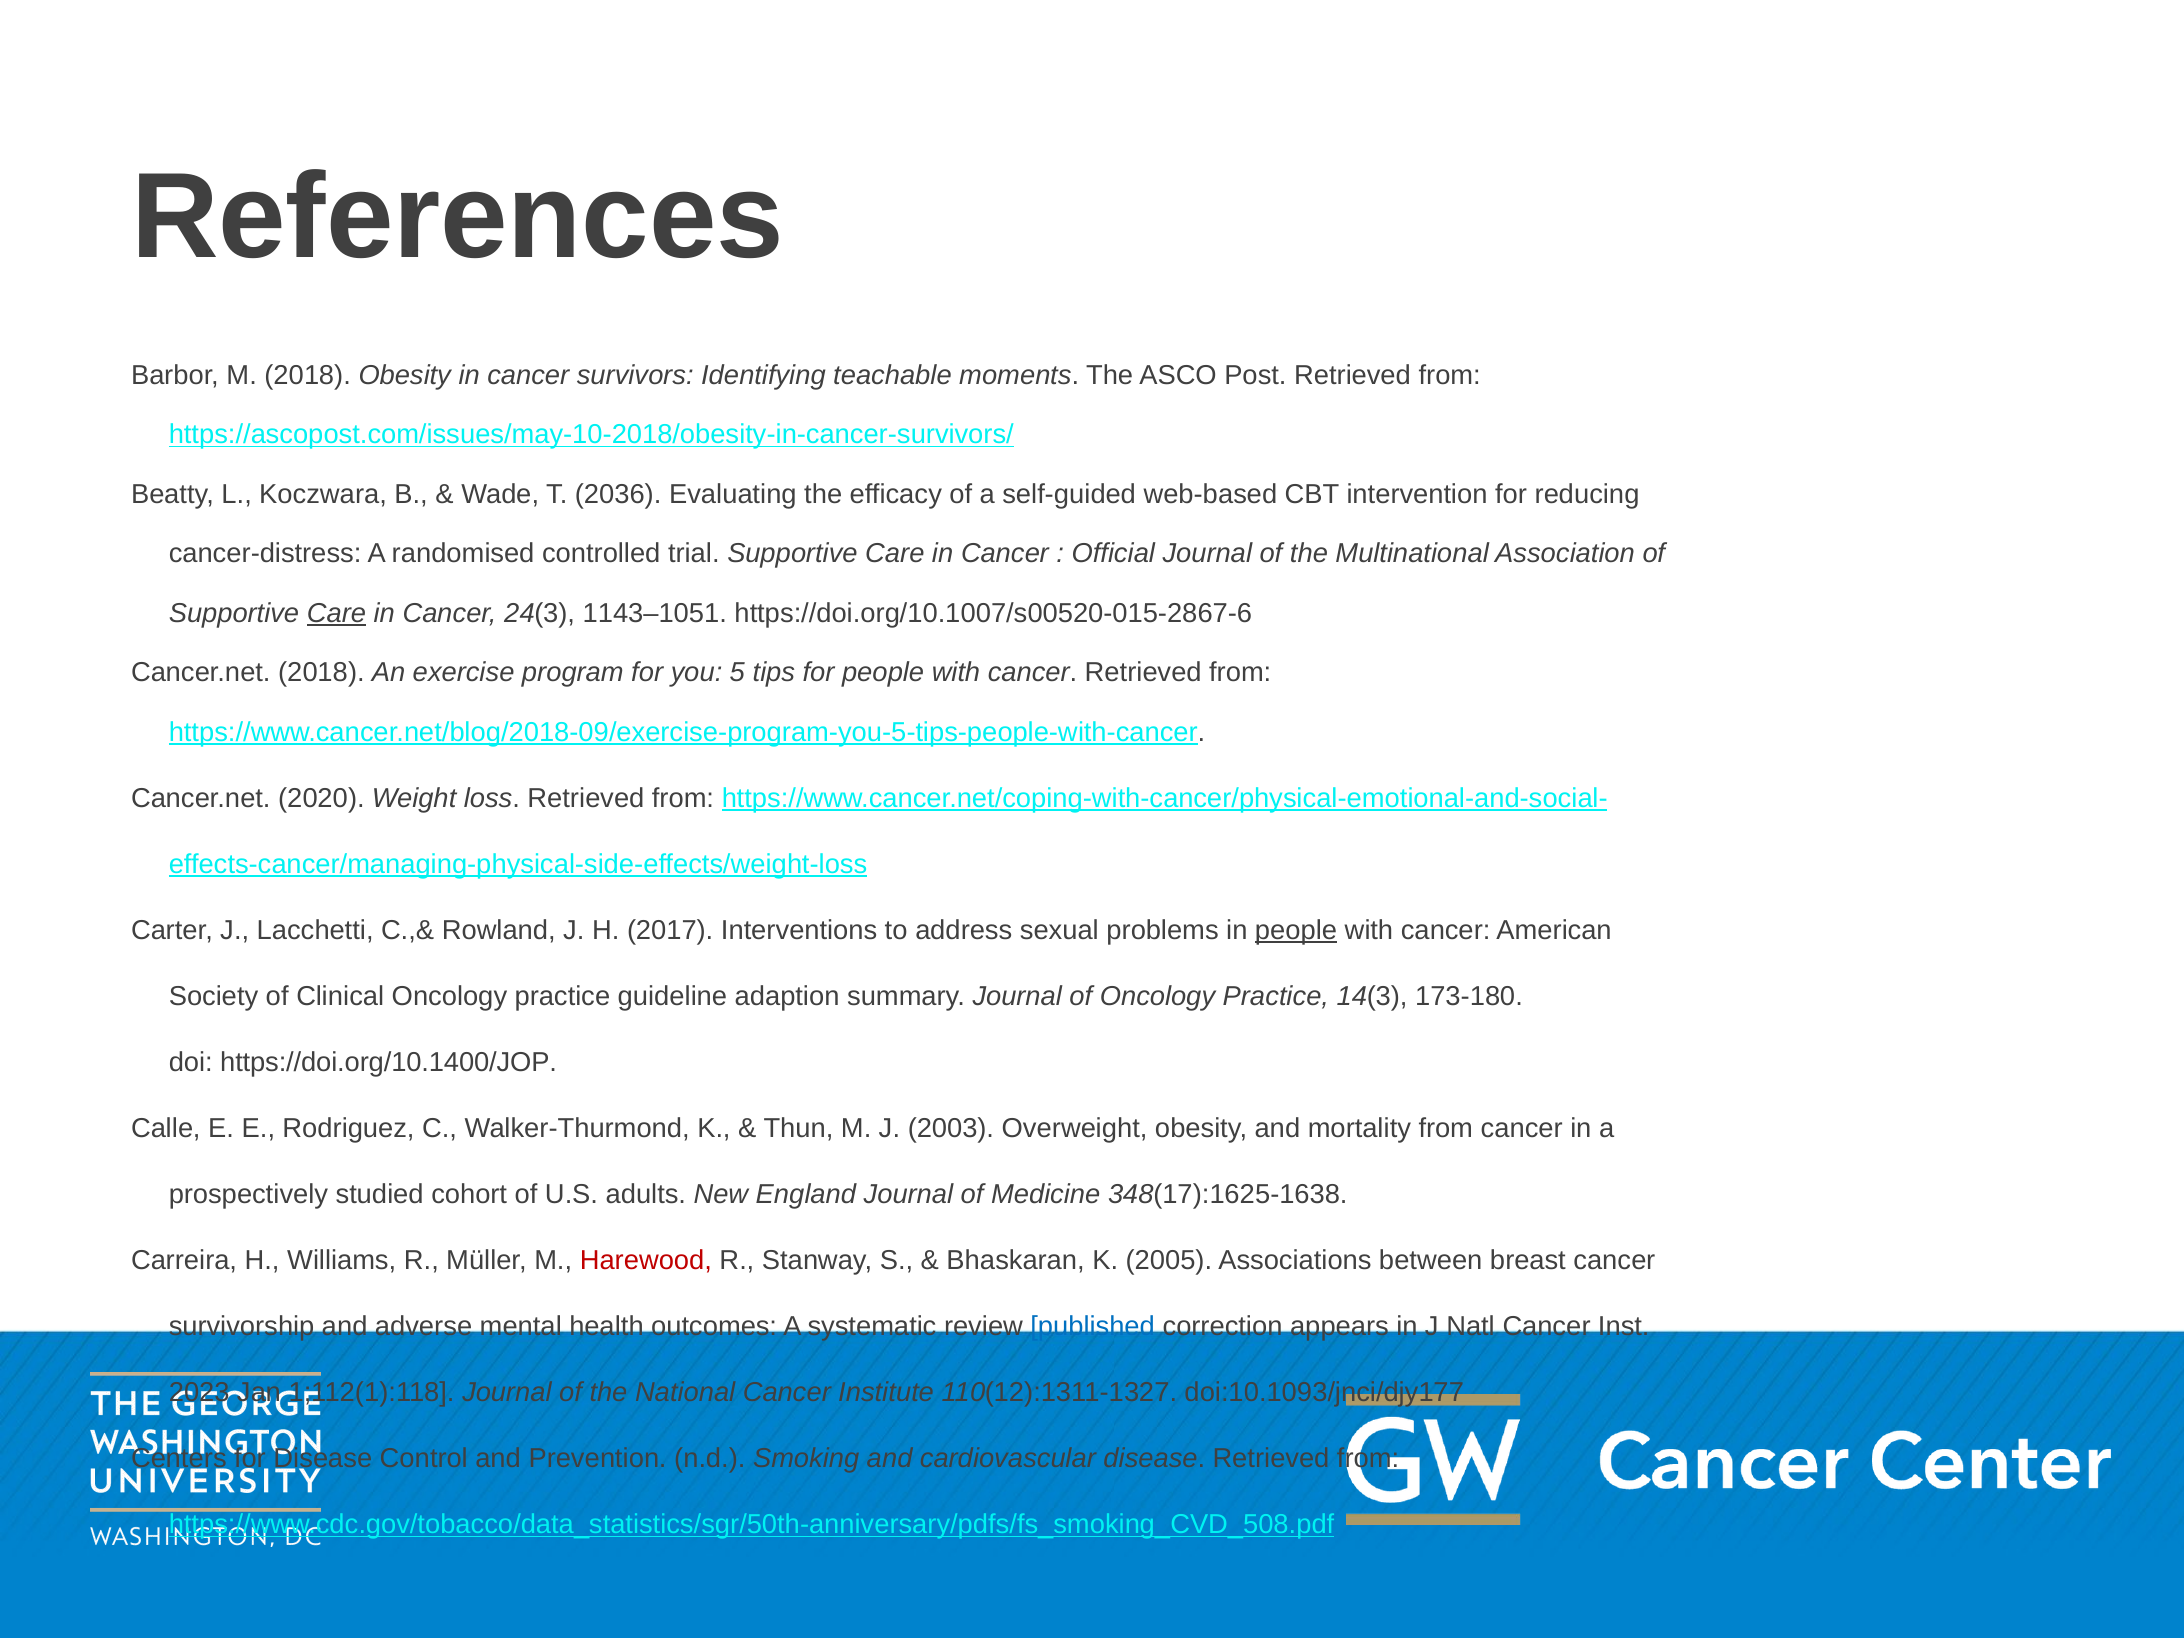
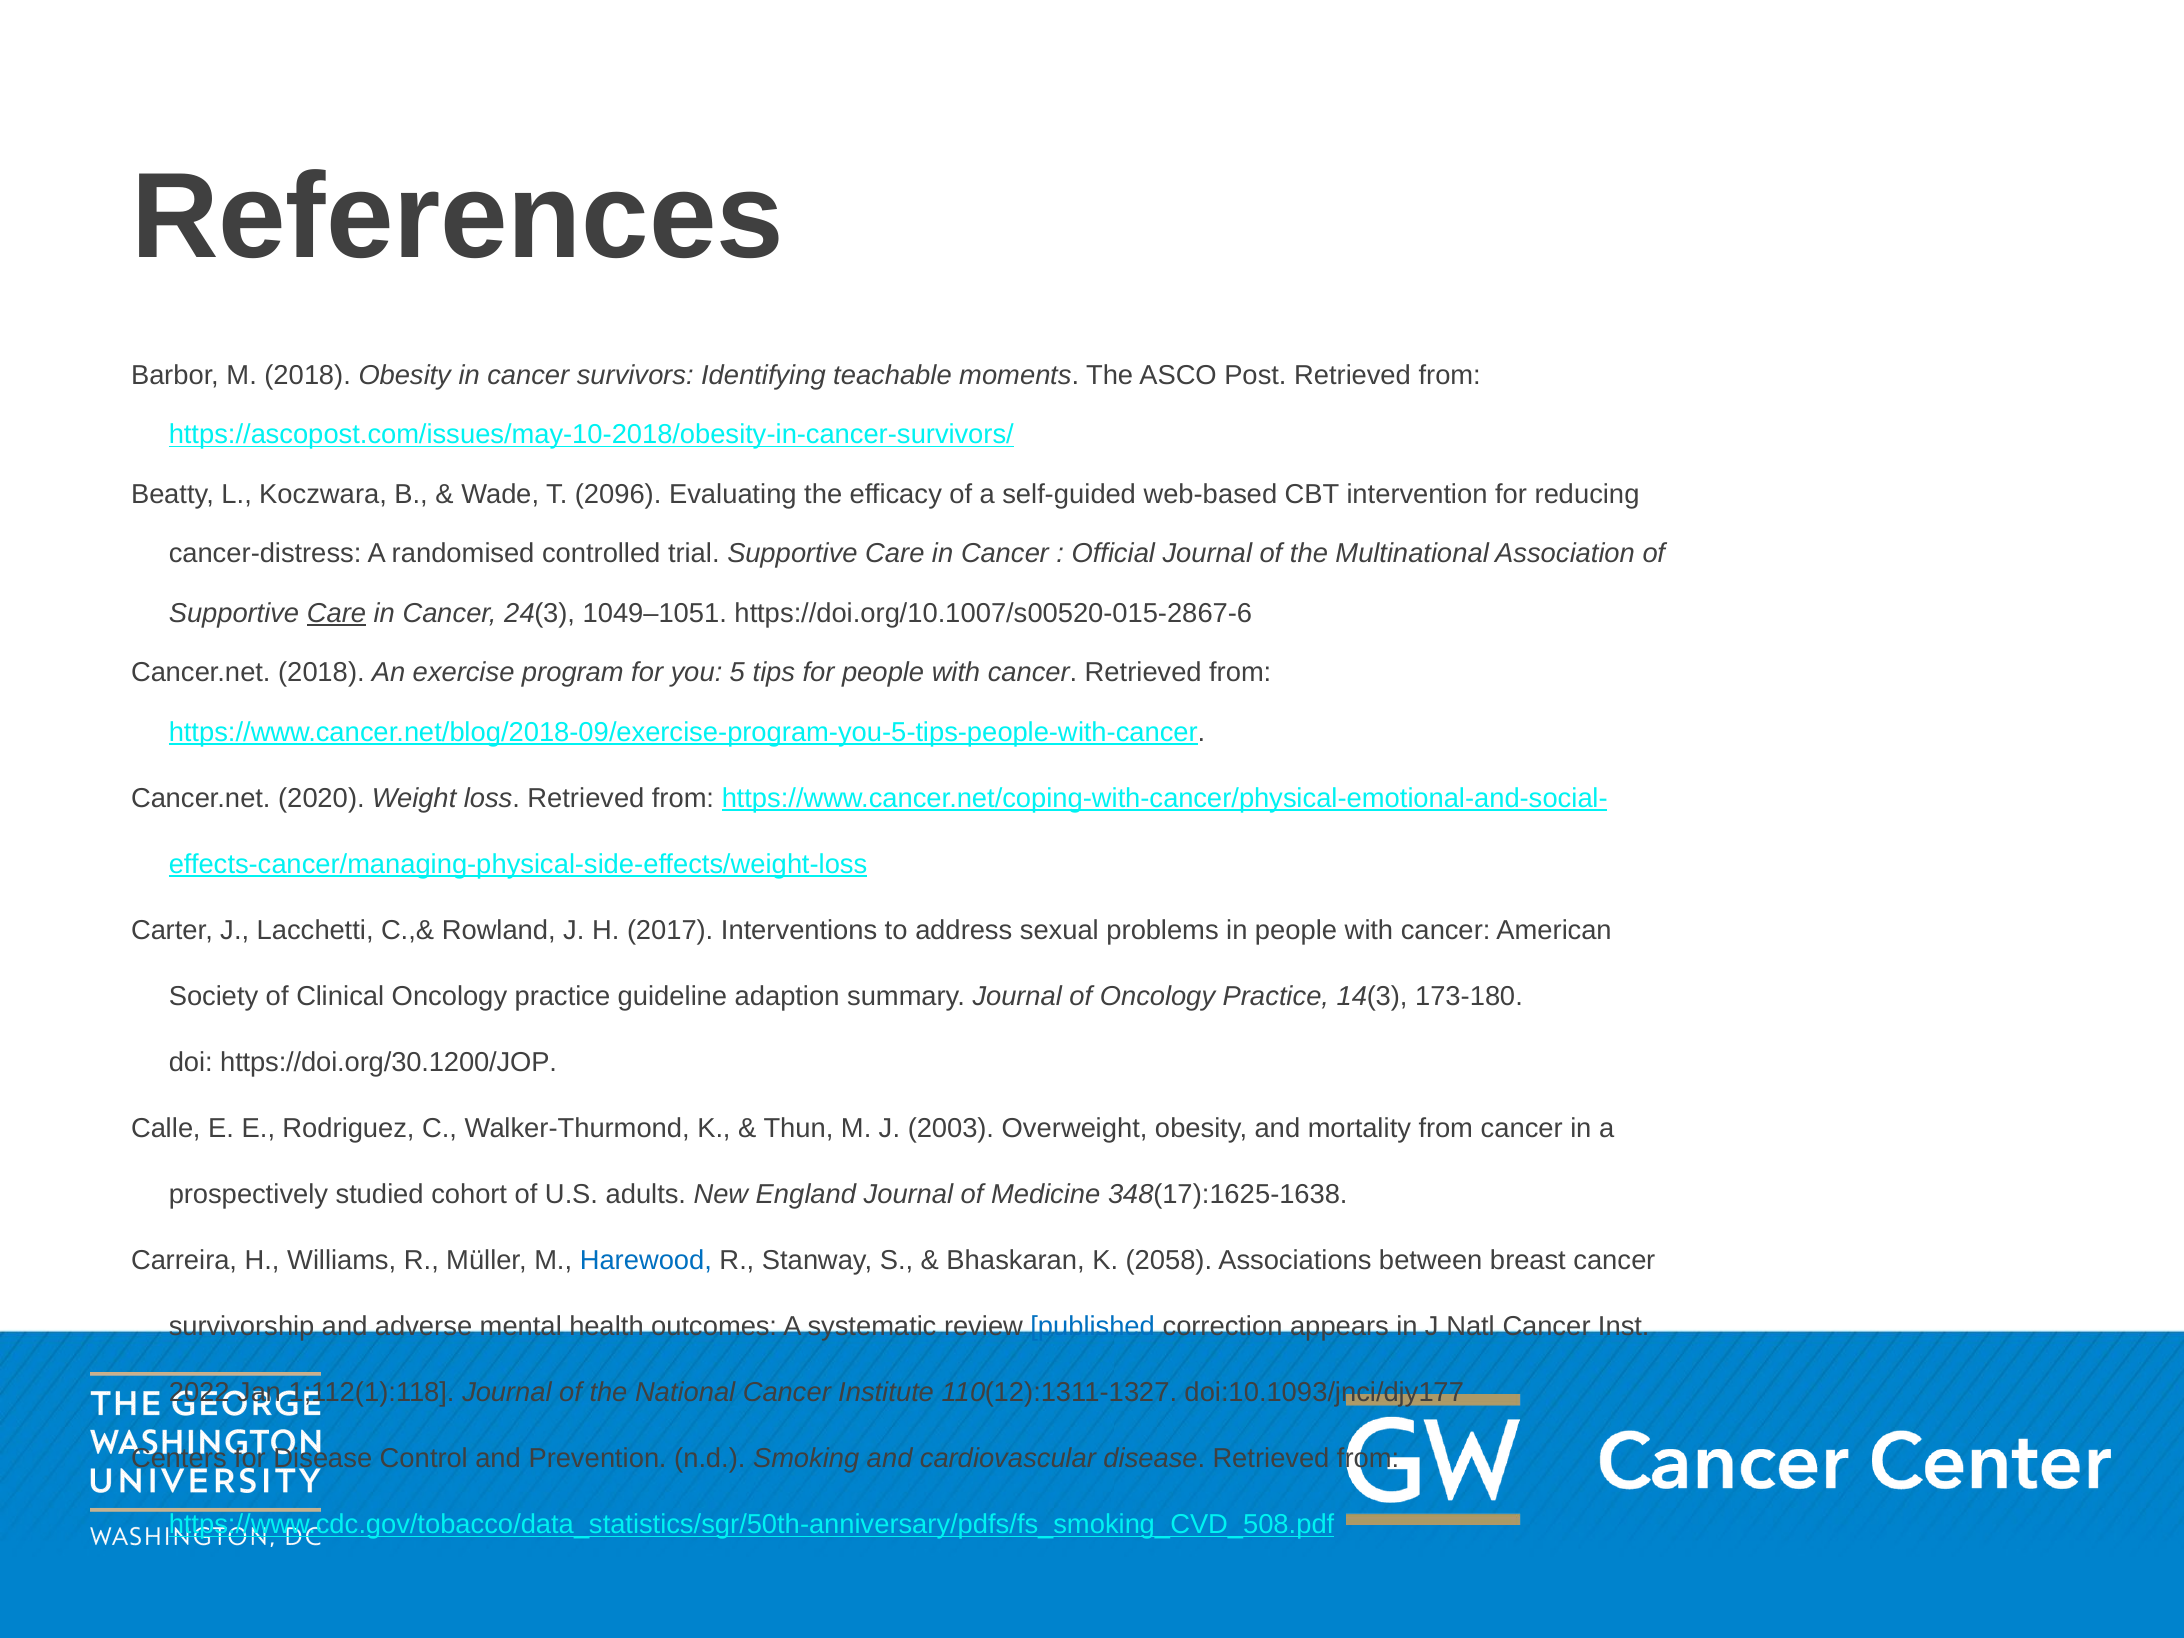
2036: 2036 -> 2096 (618, 494)
1143–1051: 1143–1051 -> 1049–1051 (655, 613)
people underline: present -> none (1296, 930)
https://doi.org/10.1400/JOP: https://doi.org/10.1400/JOP -> https://doi.org/30.1200/JOP (389, 1062)
Harewood colour: red -> blue (646, 1260)
2005: 2005 -> 2058 (1169, 1260)
2023: 2023 -> 2022 (199, 1392)
